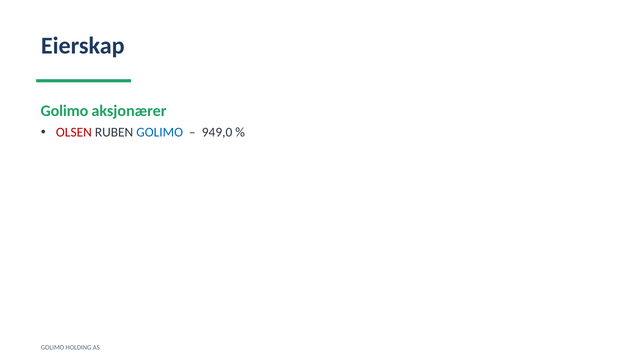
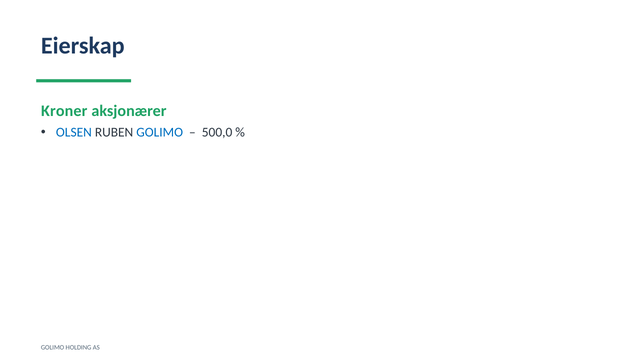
Golimo: Golimo -> Kroner (64, 111)
OLSEN colour: red -> blue (74, 132)
949,0: 949,0 -> 500,0 (217, 132)
